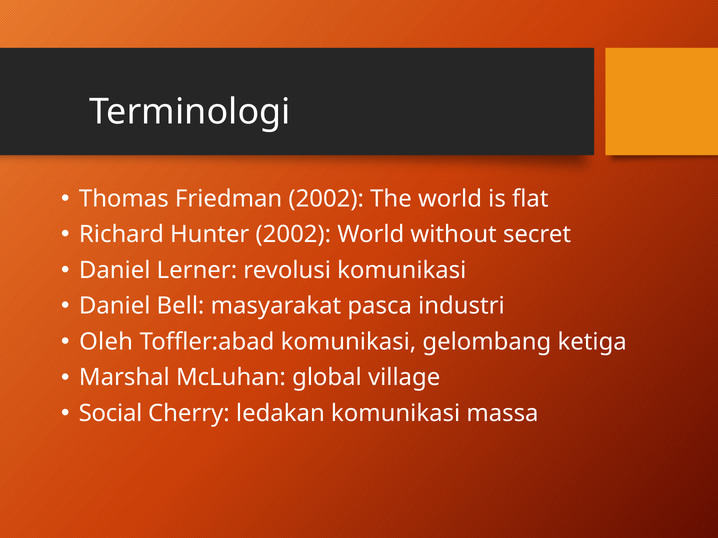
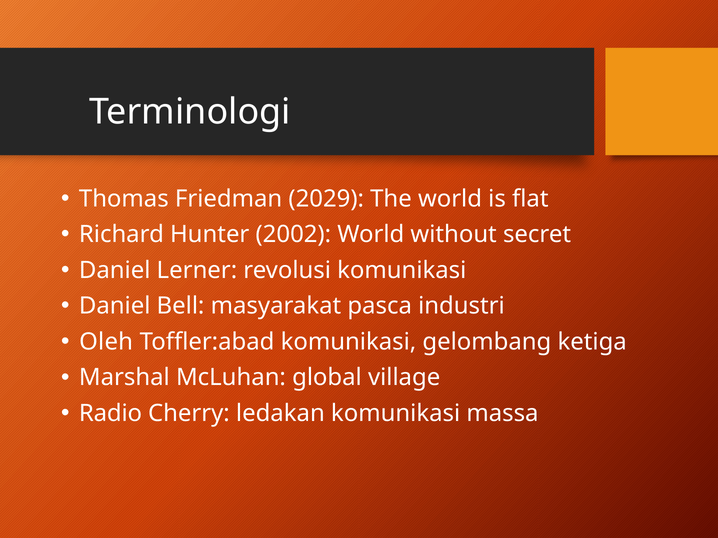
Friedman 2002: 2002 -> 2029 (326, 199)
Social: Social -> Radio (111, 414)
